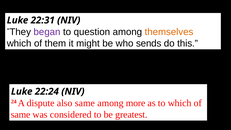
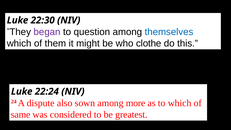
22:31: 22:31 -> 22:30 (43, 20)
themselves colour: orange -> blue (169, 32)
sends: sends -> clothe (149, 43)
also same: same -> sown (85, 103)
